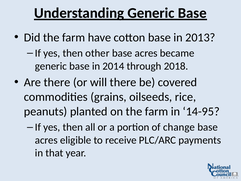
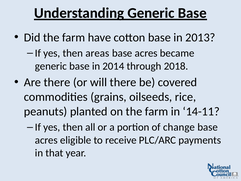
other: other -> areas (97, 53)
14-95: 14-95 -> 14-11 (201, 111)
